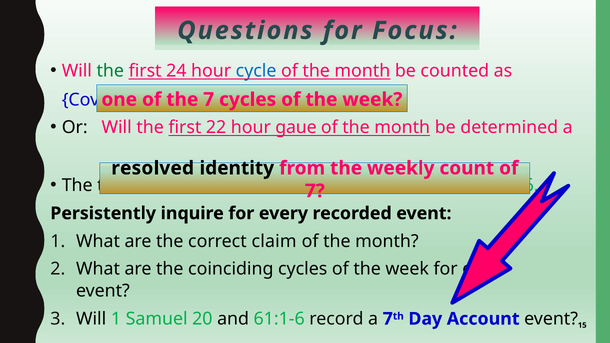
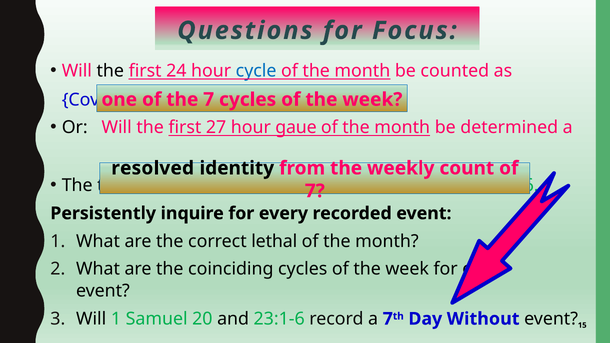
the colour: green -> black (110, 71)
22: 22 -> 27 (216, 128)
claim: claim -> lethal (274, 241)
61:1-6: 61:1-6 -> 23:1-6 (279, 319)
Account: Account -> Without (483, 319)
